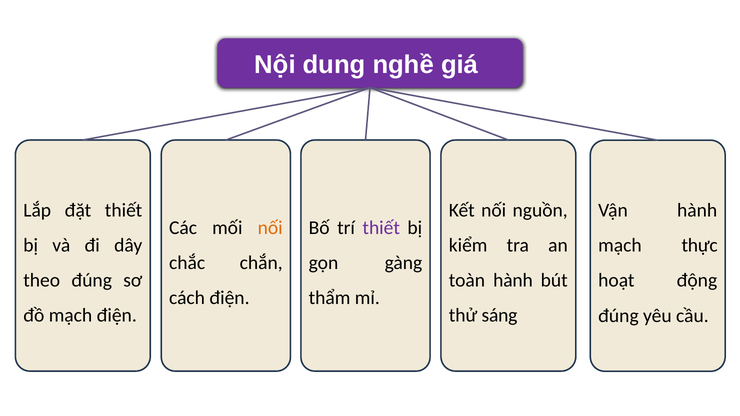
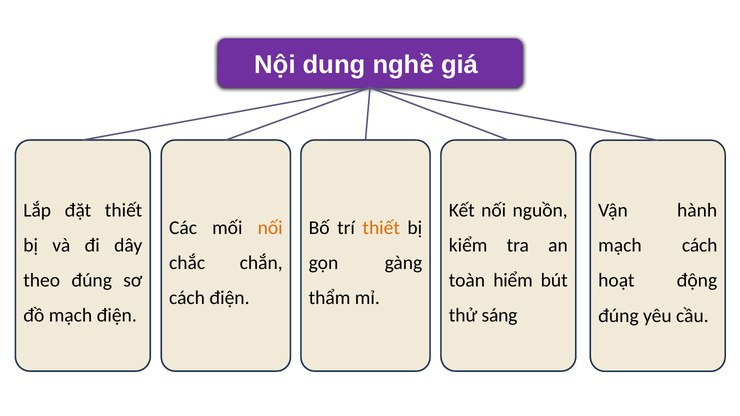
thiết colour: purple -> orange (381, 228)
mạch thực: thực -> cách (700, 246)
toàn hành: hành -> hiểm (513, 281)
